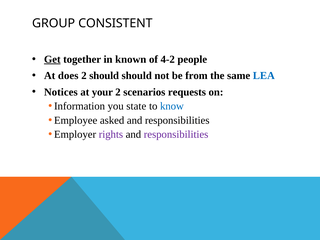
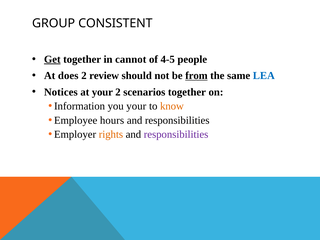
known: known -> cannot (131, 59)
4-2: 4-2 -> 4-5 (168, 59)
2 should: should -> review (104, 76)
from underline: none -> present (196, 76)
scenarios requests: requests -> together (187, 92)
you state: state -> your (136, 106)
know colour: blue -> orange (172, 106)
asked: asked -> hours (112, 120)
rights colour: purple -> orange (111, 134)
